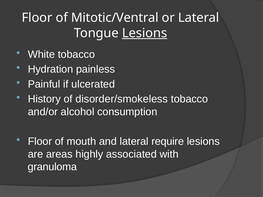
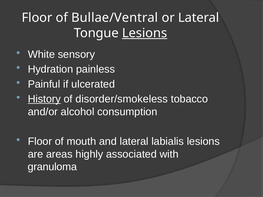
Mitotic/Ventral: Mitotic/Ventral -> Bullae/Ventral (115, 18)
White tobacco: tobacco -> sensory (76, 54)
History underline: none -> present (44, 99)
require: require -> labialis (168, 142)
